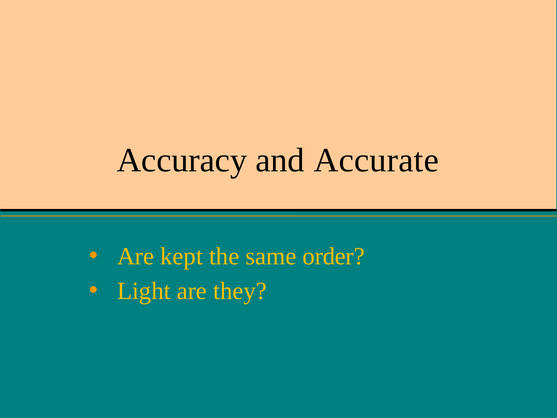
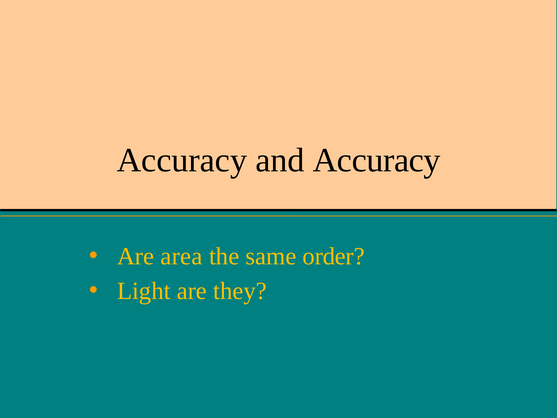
and Accurate: Accurate -> Accuracy (377, 160)
kept: kept -> area (181, 256)
